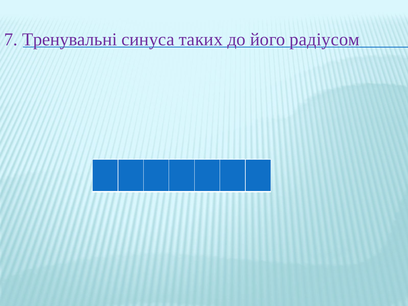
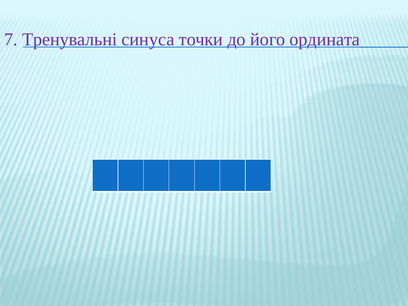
таких: таких -> точки (201, 40)
радіусом: радіусом -> ордината (325, 40)
